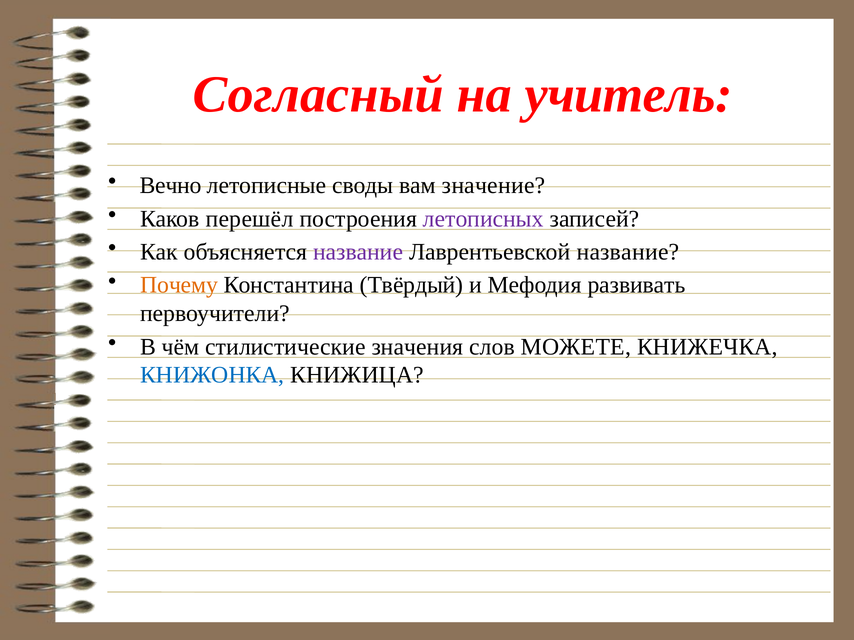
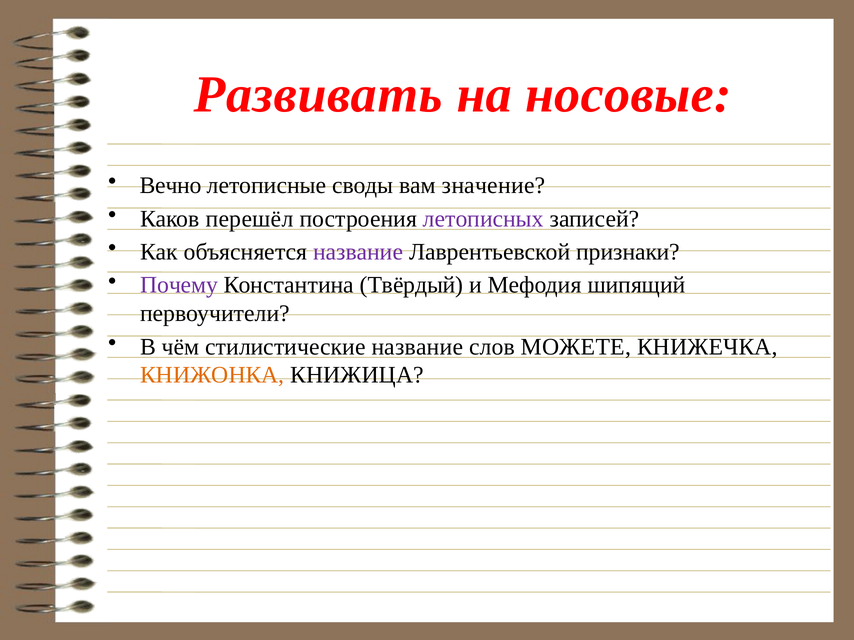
Согласный: Согласный -> Развивать (318, 94)
учитель: учитель -> носовые (628, 94)
Лаврентьевской название: название -> признаки (628, 252)
Почему colour: orange -> purple (179, 285)
развивать: развивать -> шипящий (637, 285)
стилистические значения: значения -> название (417, 347)
КНИЖОНКА colour: blue -> orange (212, 375)
